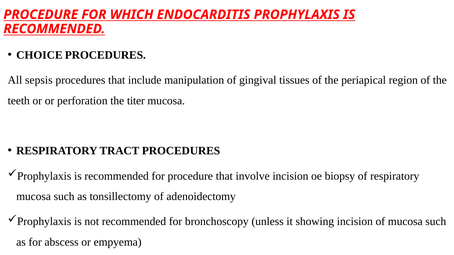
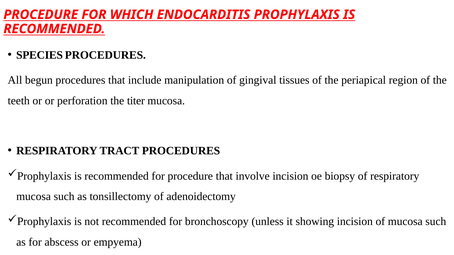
CHOICE: CHOICE -> SPECIES (40, 55)
sepsis: sepsis -> begun (39, 80)
